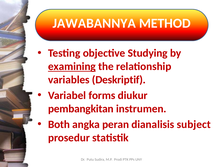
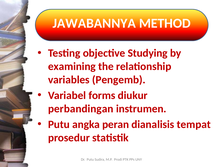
examining underline: present -> none (72, 67)
Deskriptif: Deskriptif -> Pengemb (119, 80)
pembangkitan: pembangkitan -> perbandingan (81, 109)
Both: Both -> Putu (59, 125)
subject: subject -> tempat (194, 125)
